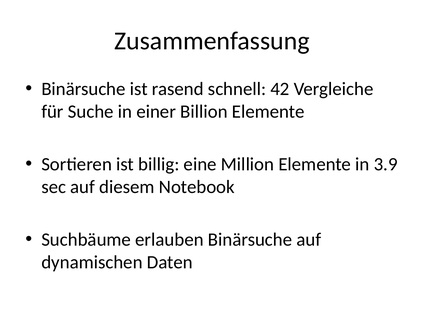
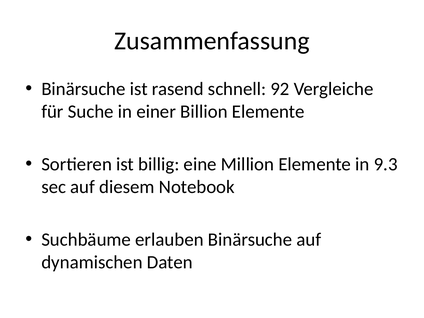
42: 42 -> 92 (280, 89)
3.9: 3.9 -> 9.3 (386, 164)
